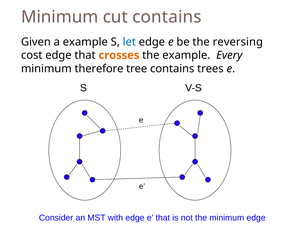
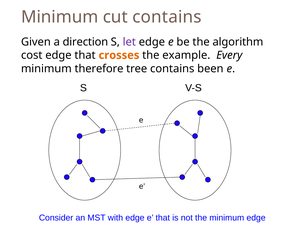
a example: example -> direction (85, 42)
let colour: blue -> purple (129, 42)
reversing: reversing -> algorithm (238, 42)
trees: trees -> been (210, 69)
